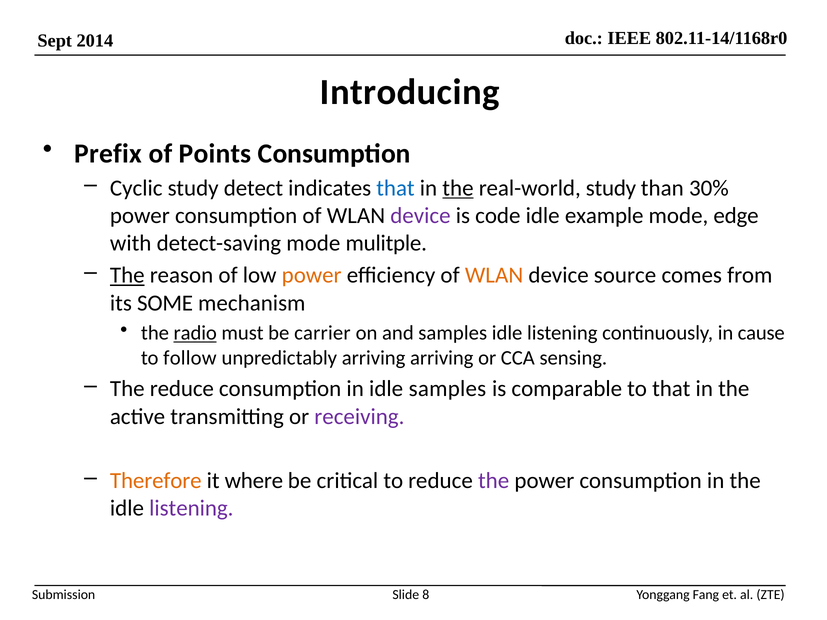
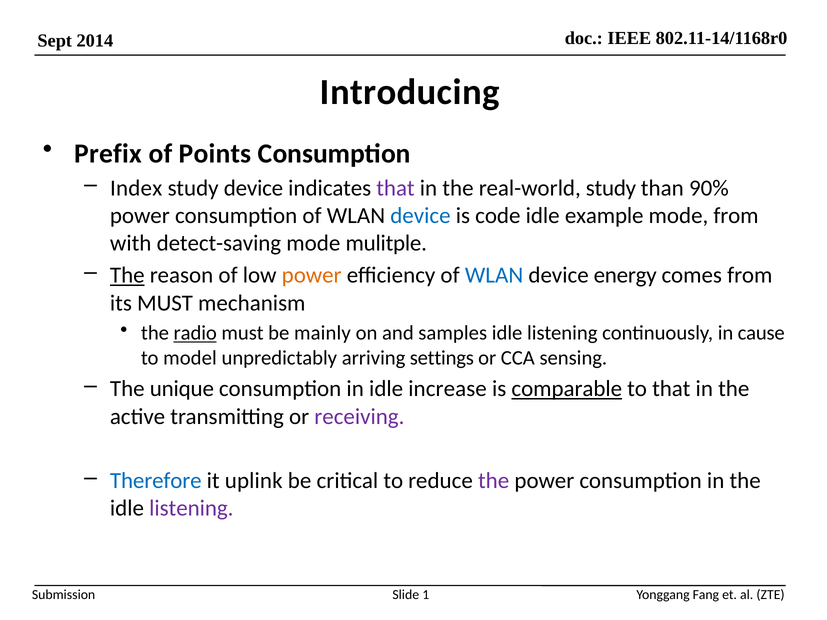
Cyclic: Cyclic -> Index (136, 188)
study detect: detect -> device (253, 188)
that colour: blue -> purple (396, 188)
the underline: present -> none (458, 188)
30%: 30% -> 90% (709, 188)
device colour: purple -> blue (420, 216)
mode edge: edge -> from (736, 216)
WLAN colour: orange -> blue (494, 276)
source: source -> energy (625, 276)
its SOME: SOME -> MUST (165, 303)
carrier: carrier -> mainly (322, 333)
follow: follow -> model (190, 358)
arriving arriving: arriving -> settings (442, 358)
The reduce: reduce -> unique (182, 389)
idle samples: samples -> increase (448, 389)
comparable underline: none -> present (567, 389)
Therefore colour: orange -> blue (156, 481)
where: where -> uplink (254, 481)
8: 8 -> 1 (426, 595)
